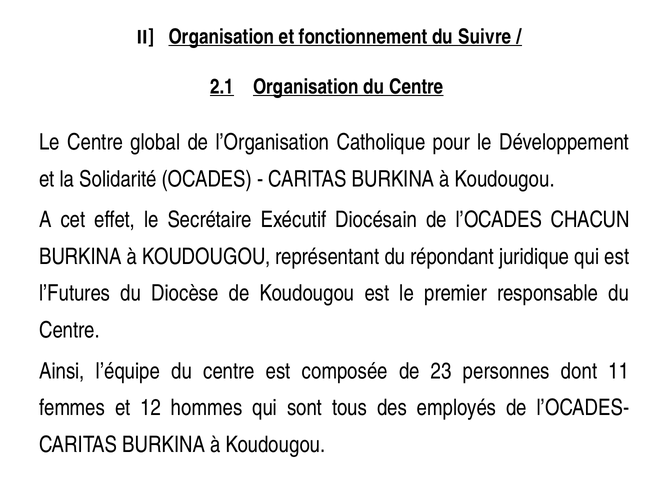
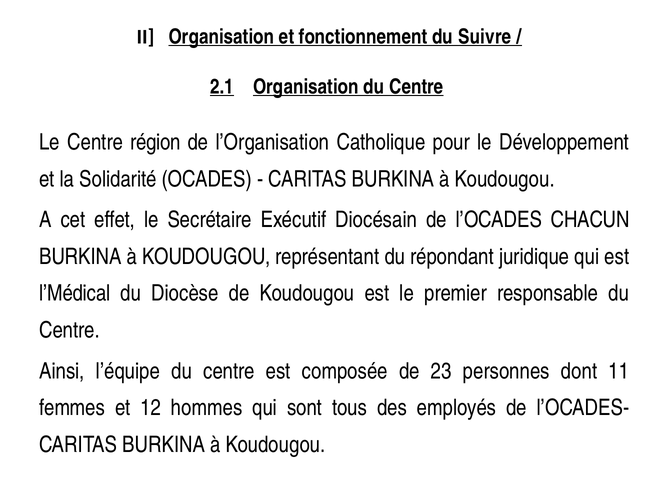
global: global -> région (155, 142)
l’Futures: l’Futures -> l’Médical (75, 294)
